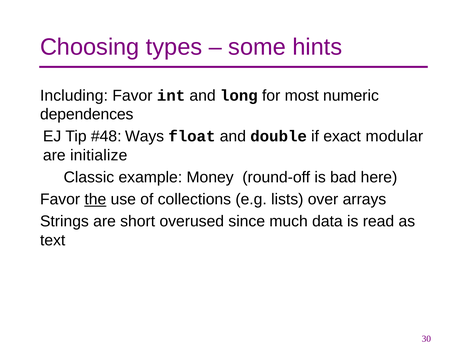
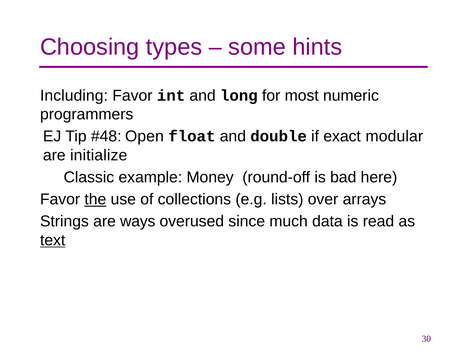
dependences: dependences -> programmers (87, 114)
Ways: Ways -> Open (144, 136)
short: short -> ways (138, 221)
text underline: none -> present (53, 240)
